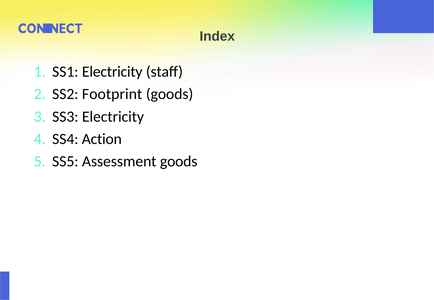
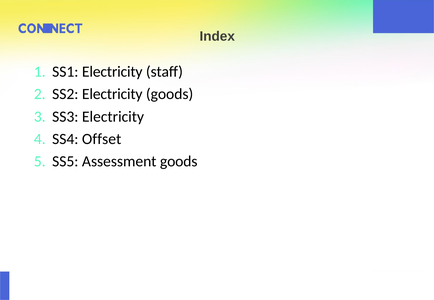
SS2 Footprint: Footprint -> Electricity (112, 94)
Action: Action -> Offset (102, 139)
